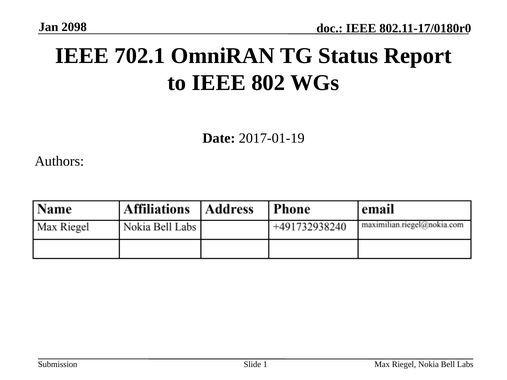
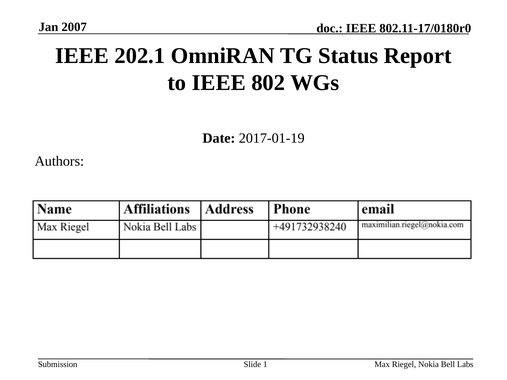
2098: 2098 -> 2007 (74, 27)
702.1: 702.1 -> 202.1 (140, 56)
